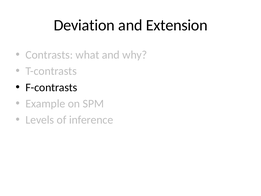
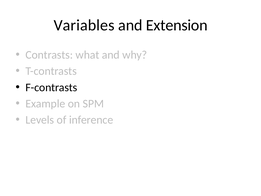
Deviation: Deviation -> Variables (84, 25)
